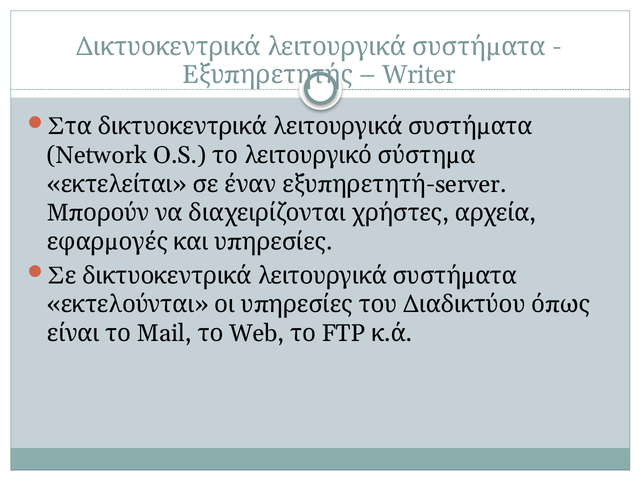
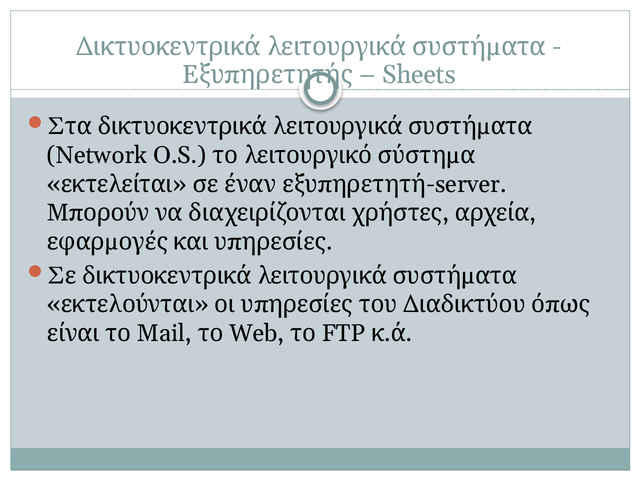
Writer: Writer -> Sheets (419, 75)
